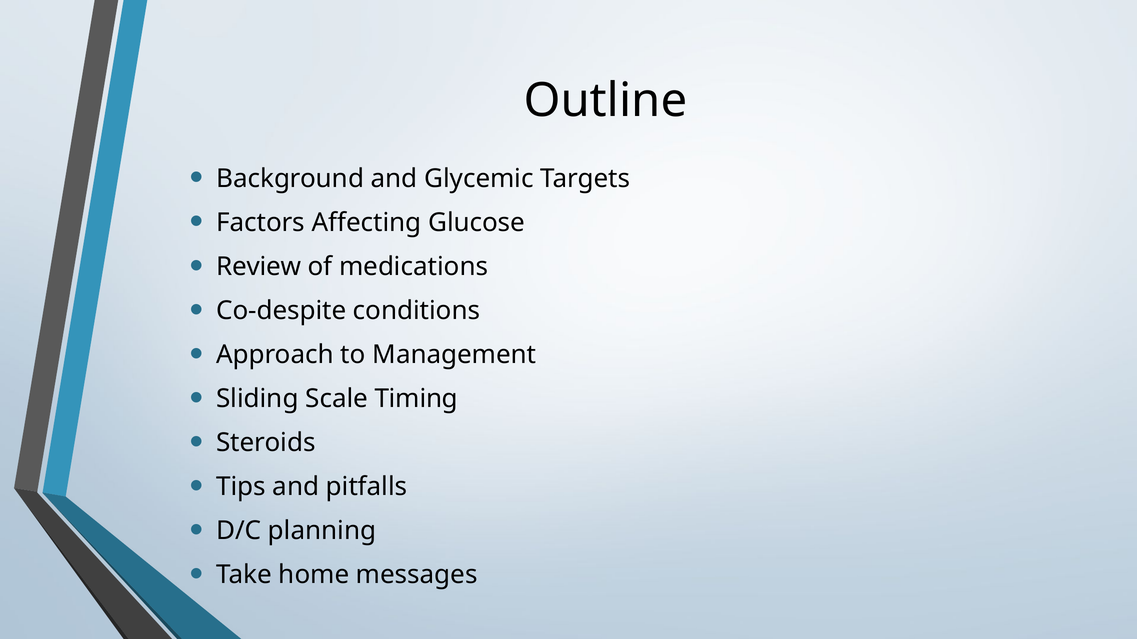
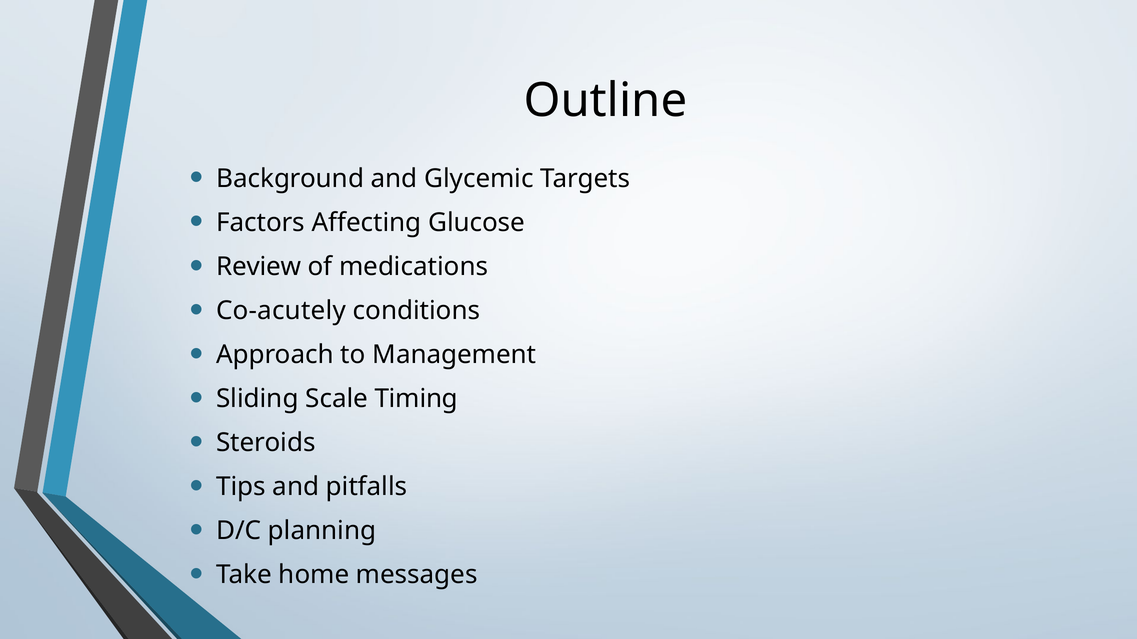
Co-despite: Co-despite -> Co-acutely (281, 311)
